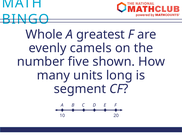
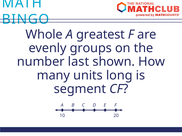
camels: camels -> groups (91, 48)
five: five -> last (78, 62)
